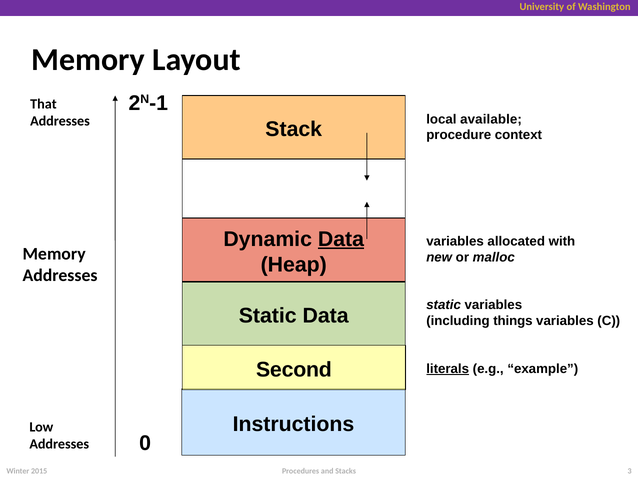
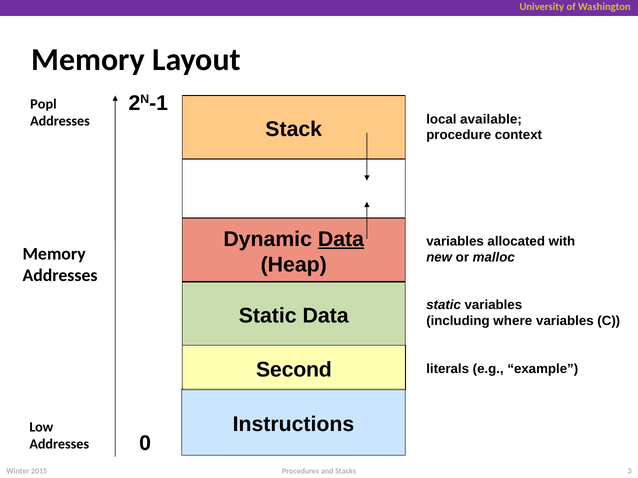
That: That -> Popl (43, 104)
things: things -> where (513, 321)
literals underline: present -> none (448, 369)
